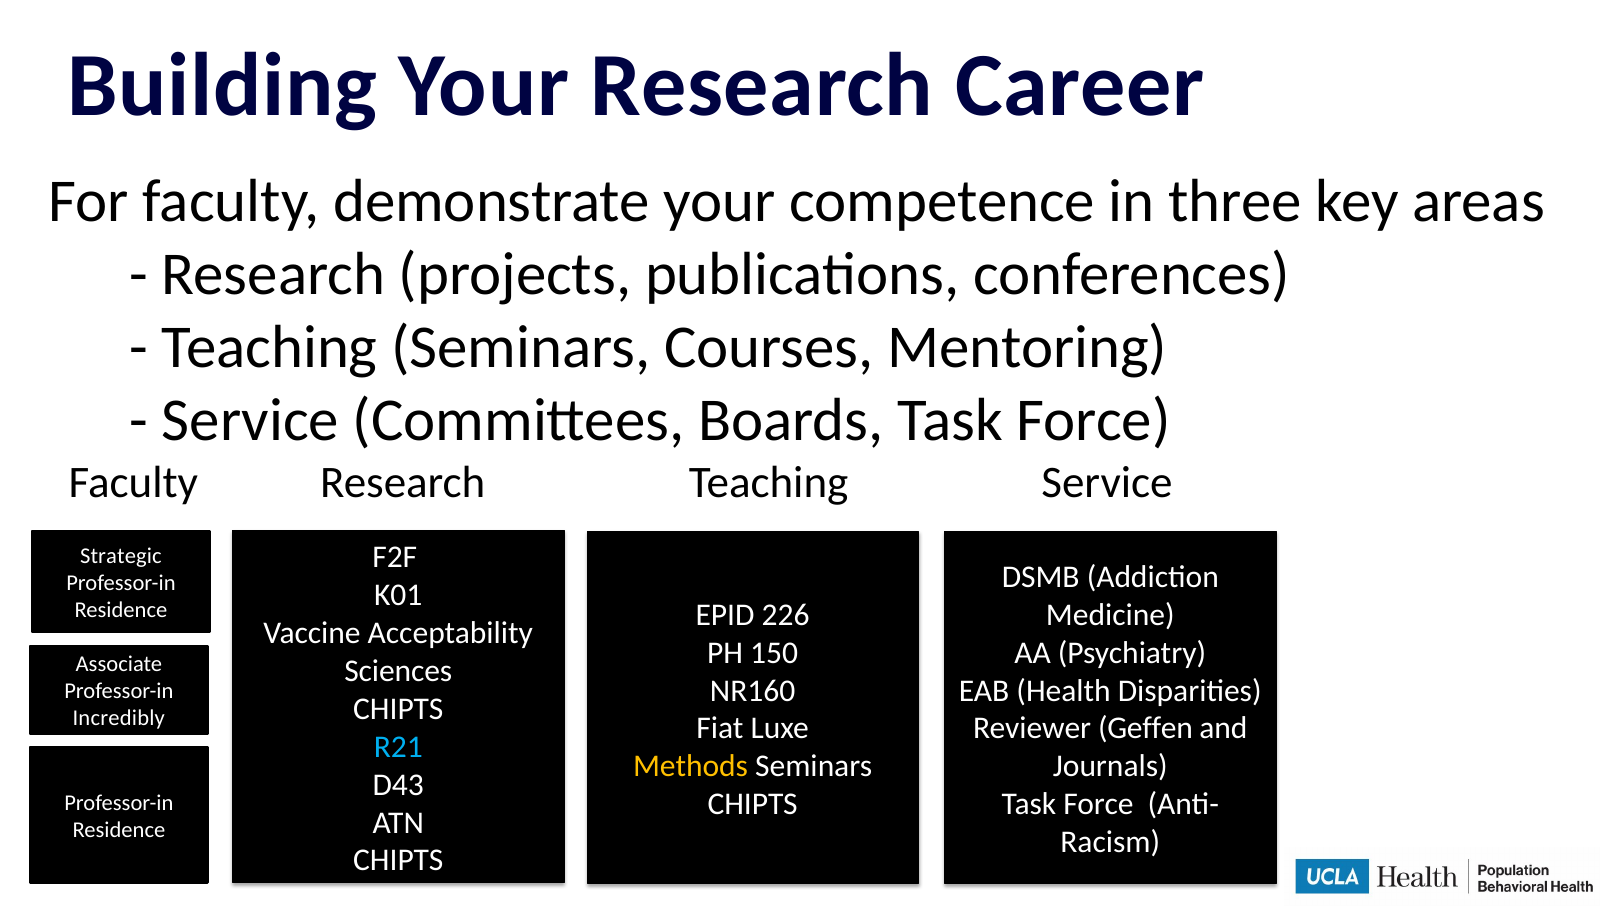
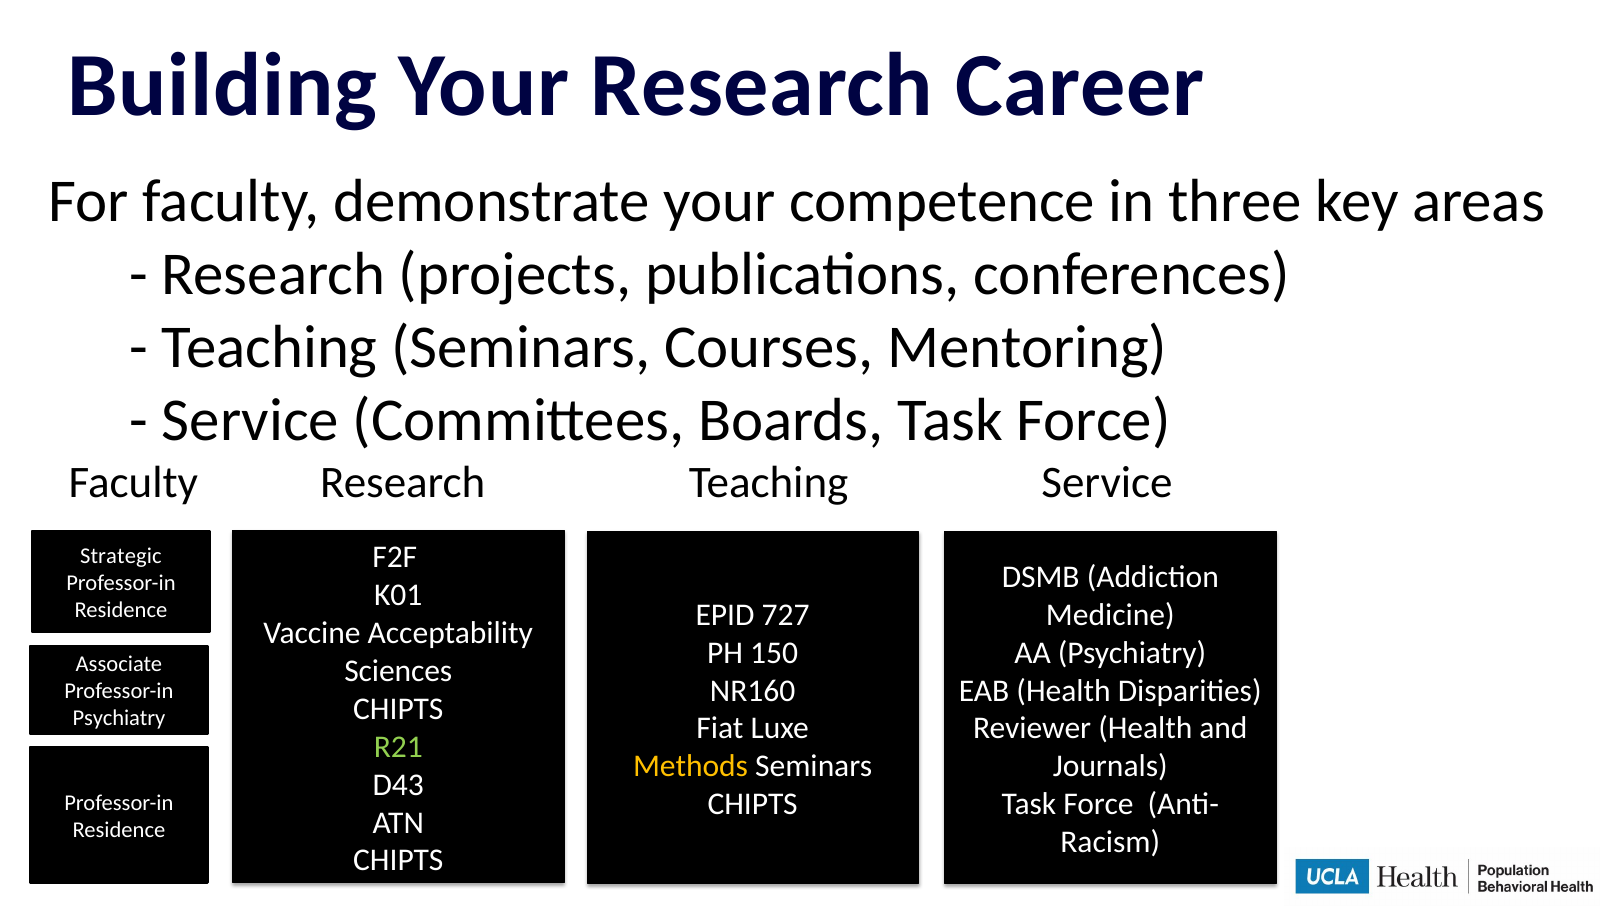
226: 226 -> 727 (786, 615)
Incredibly: Incredibly -> Psychiatry (119, 718)
Reviewer Geffen: Geffen -> Health (1145, 728)
R21 colour: light blue -> light green (398, 747)
